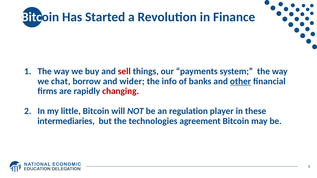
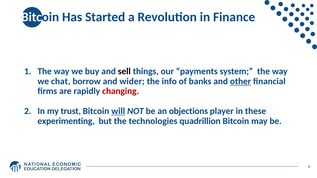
sell colour: red -> black (124, 71)
little: little -> trust (71, 111)
will underline: none -> present (118, 111)
regulation: regulation -> objections (188, 111)
intermediaries: intermediaries -> experimenting (66, 121)
agreement: agreement -> quadrillion (200, 121)
